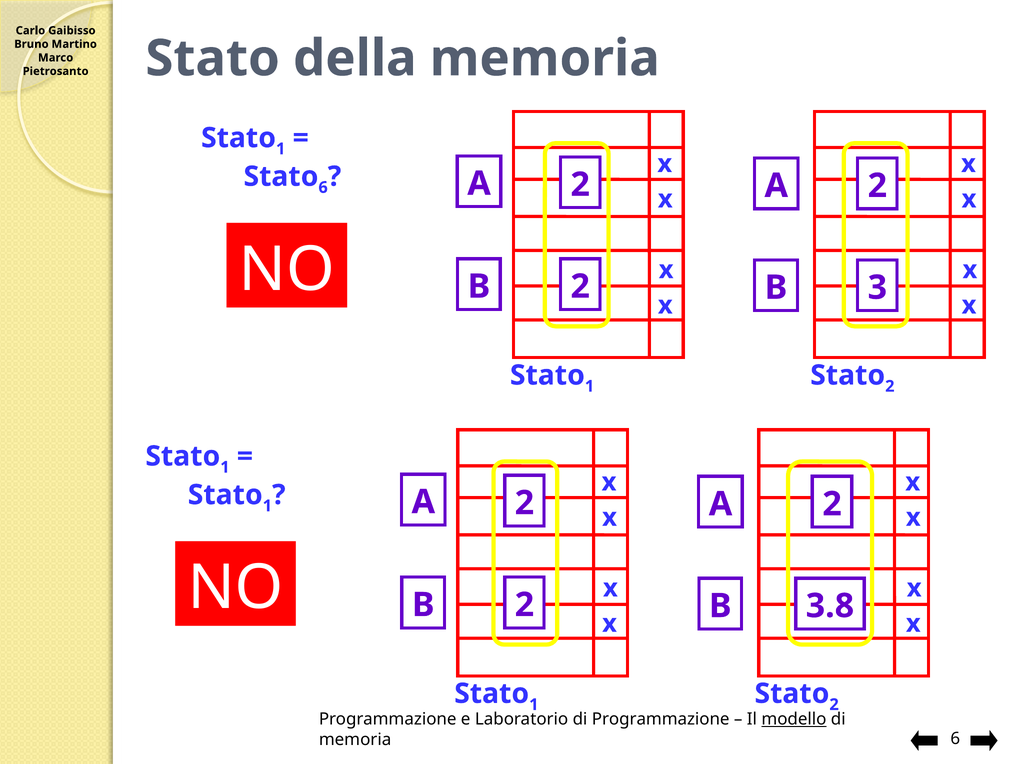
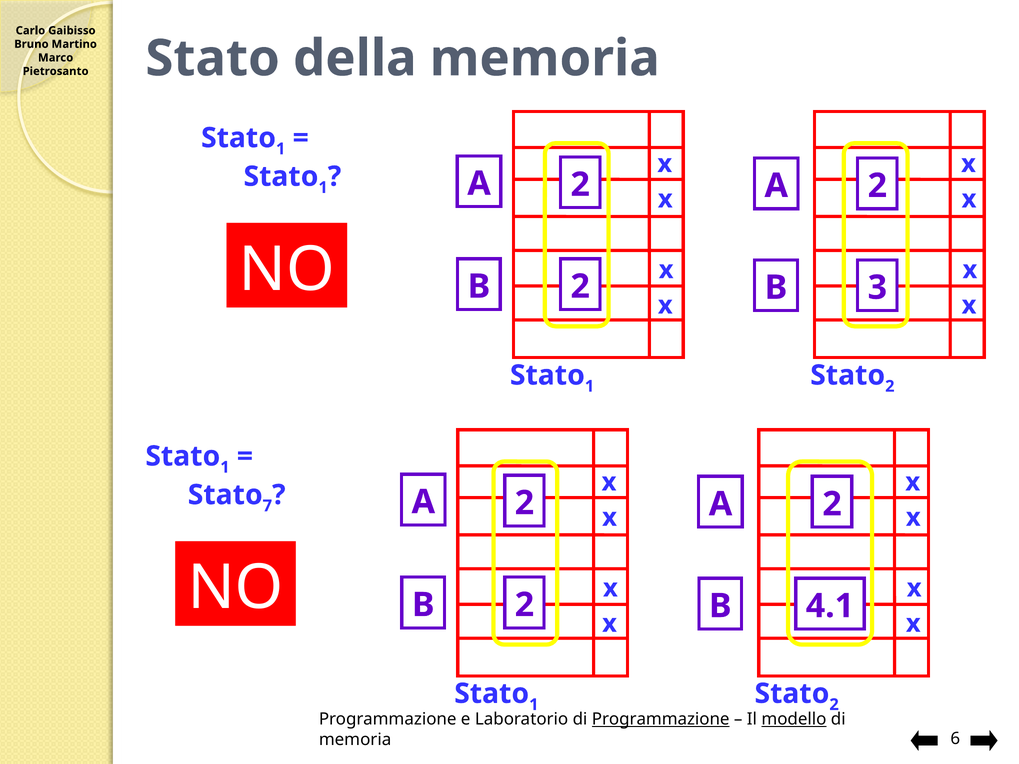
6: 6 -> 1 (323, 188)
1: 1 -> 7 (267, 506)
3.8: 3.8 -> 4.1 (830, 606)
Programmazione underline: none -> present (661, 720)
